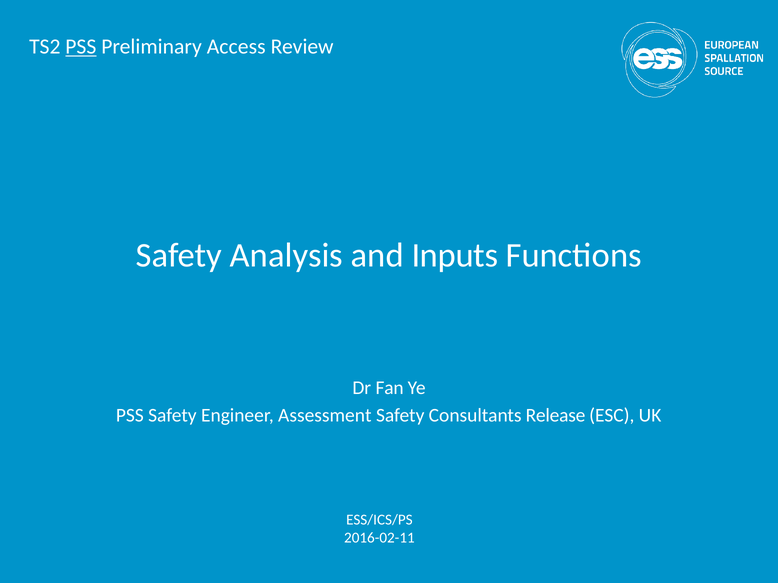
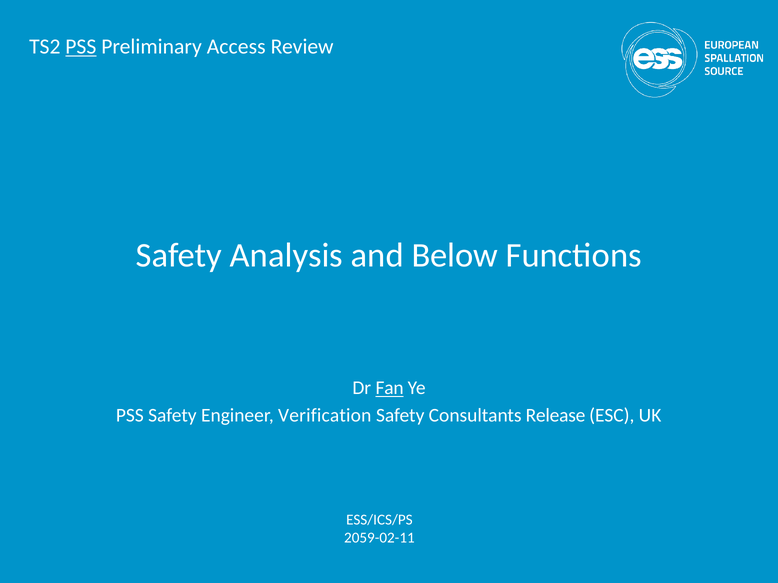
Inputs: Inputs -> Below (455, 255)
Fan underline: none -> present (390, 388)
Assessment: Assessment -> Verification (325, 416)
2016-02-11: 2016-02-11 -> 2059-02-11 (379, 538)
